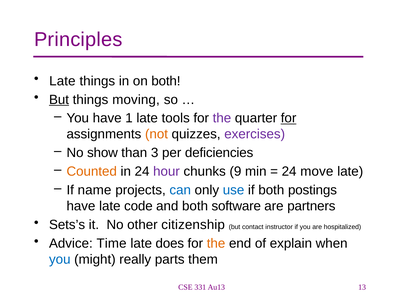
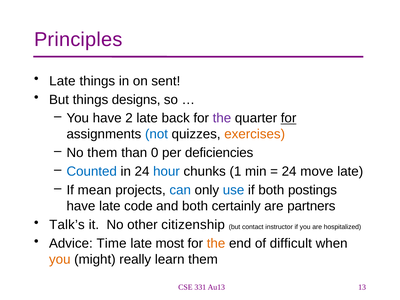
on both: both -> sent (166, 81)
But underline: present -> none (59, 100)
moving: moving -> designs (136, 100)
1: 1 -> 2 (129, 118)
tools: tools -> back (176, 118)
not colour: orange -> blue (156, 134)
exercises colour: purple -> orange (255, 134)
No show: show -> them (102, 153)
3: 3 -> 0 (155, 153)
Counted colour: orange -> blue (92, 172)
hour colour: purple -> blue (166, 172)
9: 9 -> 1 (235, 172)
name: name -> mean (95, 190)
software: software -> certainly (236, 206)
Sets’s: Sets’s -> Talk’s (67, 225)
does: does -> most (170, 244)
explain: explain -> difficult (291, 244)
you colour: blue -> orange (60, 260)
parts: parts -> learn (170, 260)
